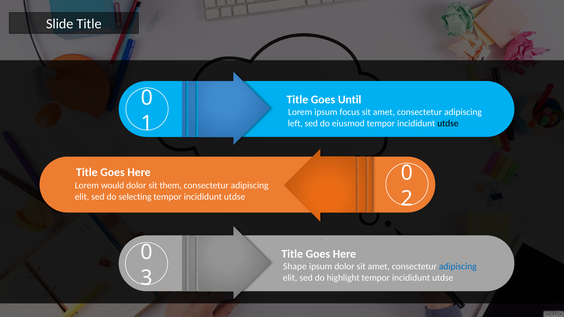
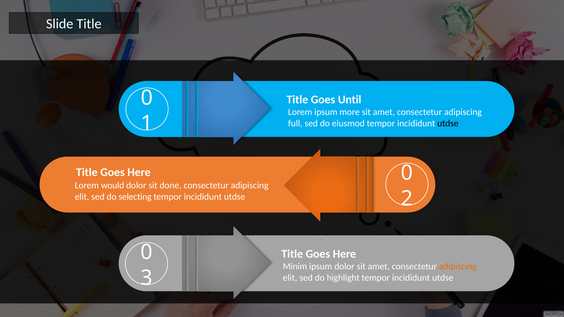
focus: focus -> more (350, 112)
left: left -> full (295, 123)
them: them -> done (171, 185)
Shape: Shape -> Minim (295, 267)
adipiscing colour: blue -> orange (458, 267)
